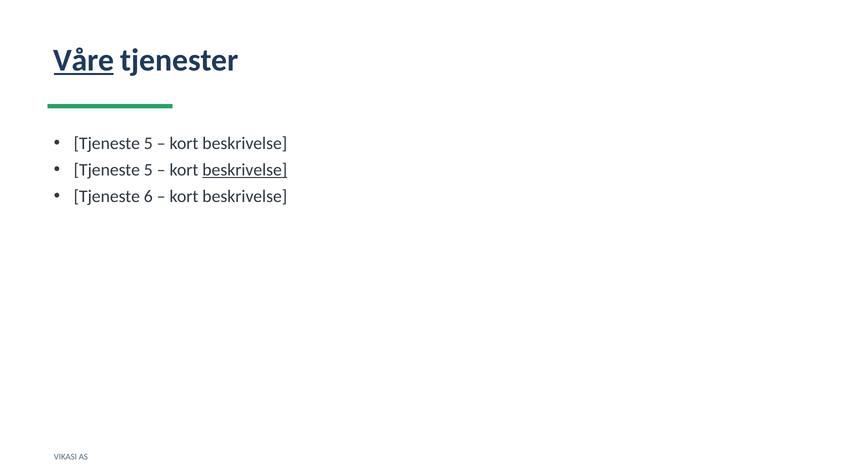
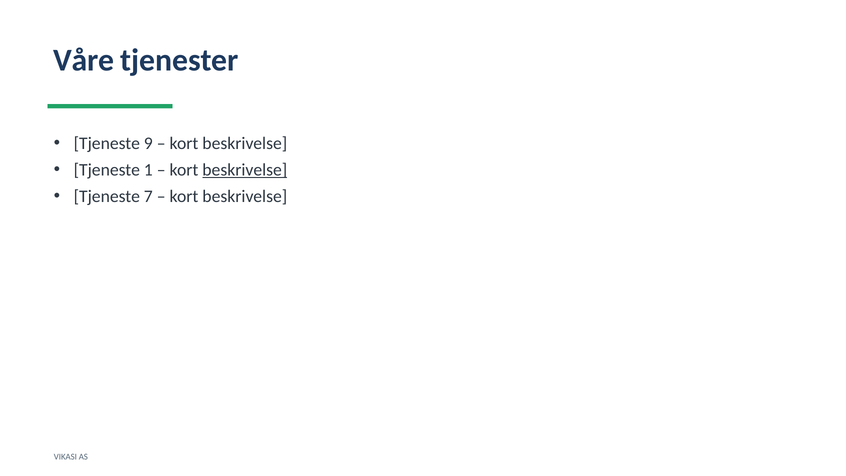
Våre underline: present -> none (84, 60)
5: 5 -> 9 (148, 143)
5: 5 -> 1 (148, 170)
6: 6 -> 7 (148, 196)
